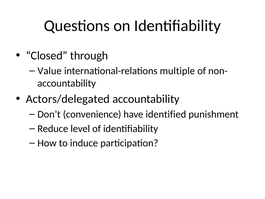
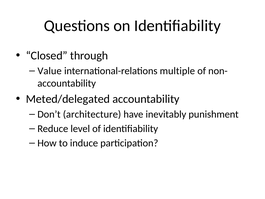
Actors/delegated: Actors/delegated -> Meted/delegated (68, 99)
convenience: convenience -> architecture (92, 114)
identified: identified -> inevitably (166, 114)
